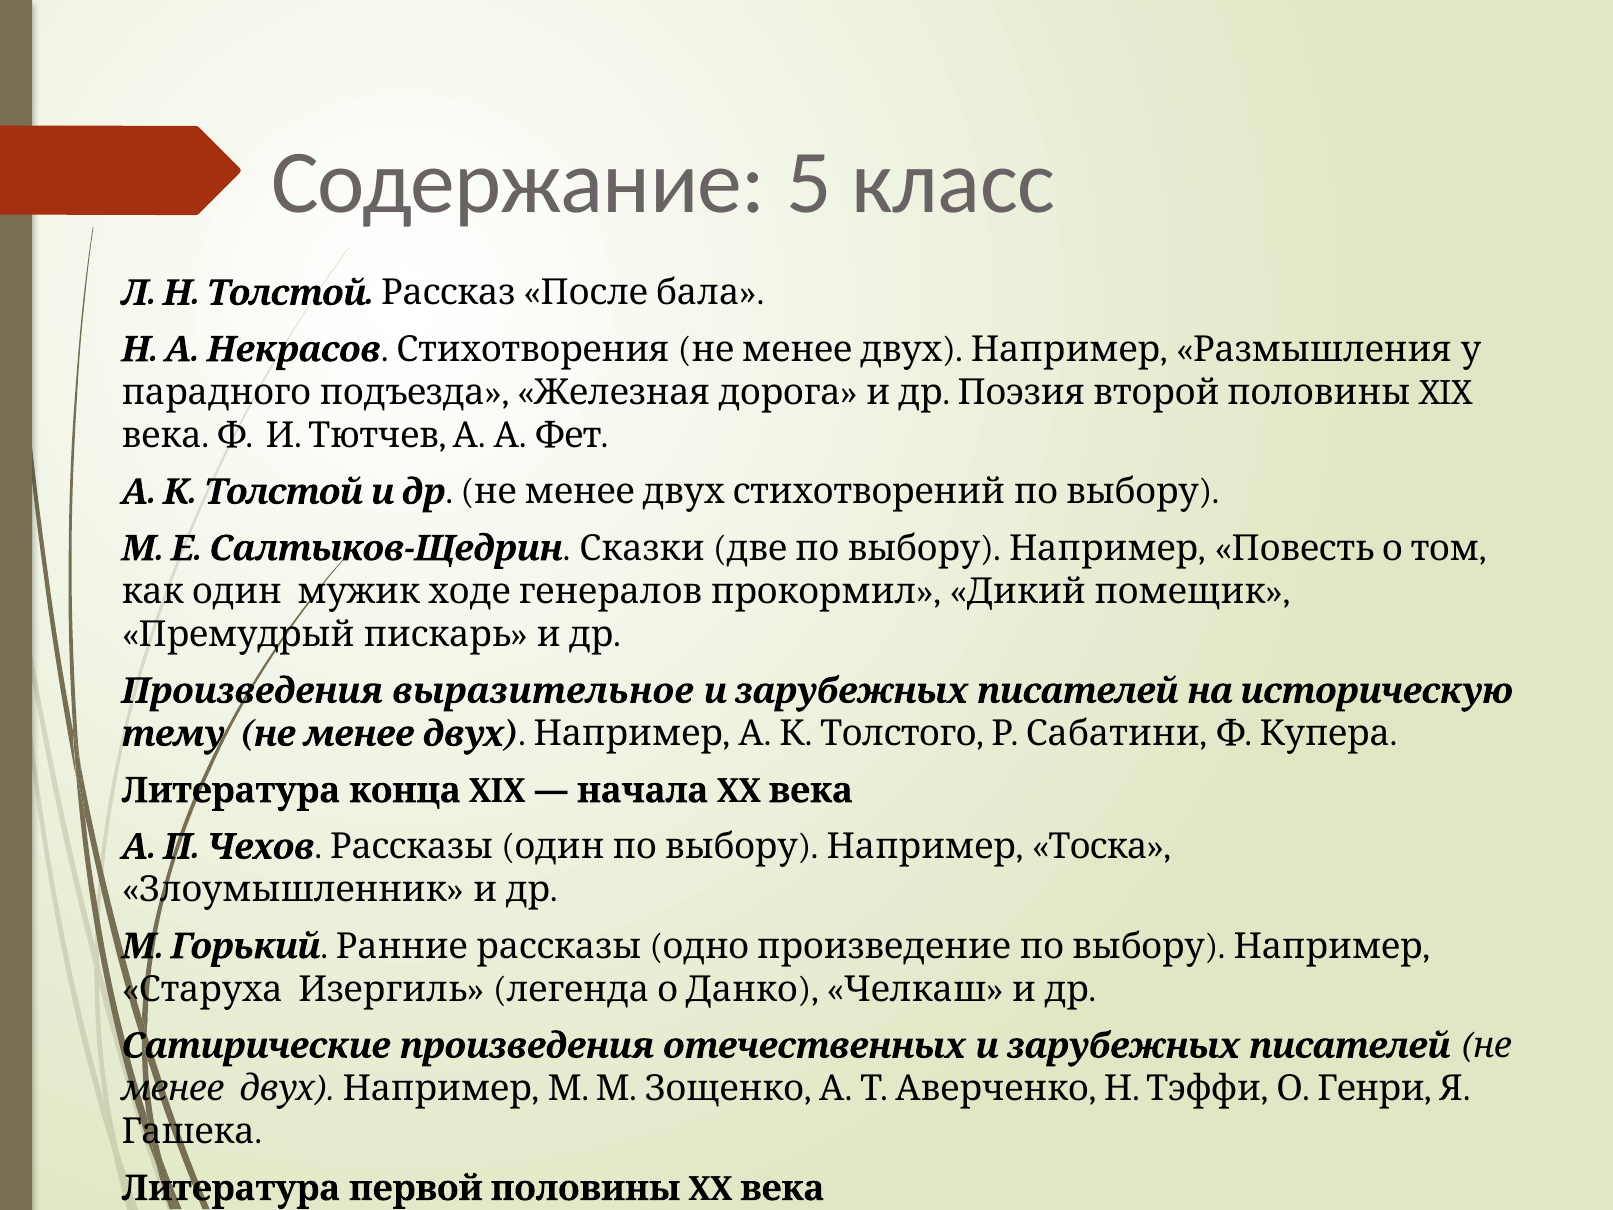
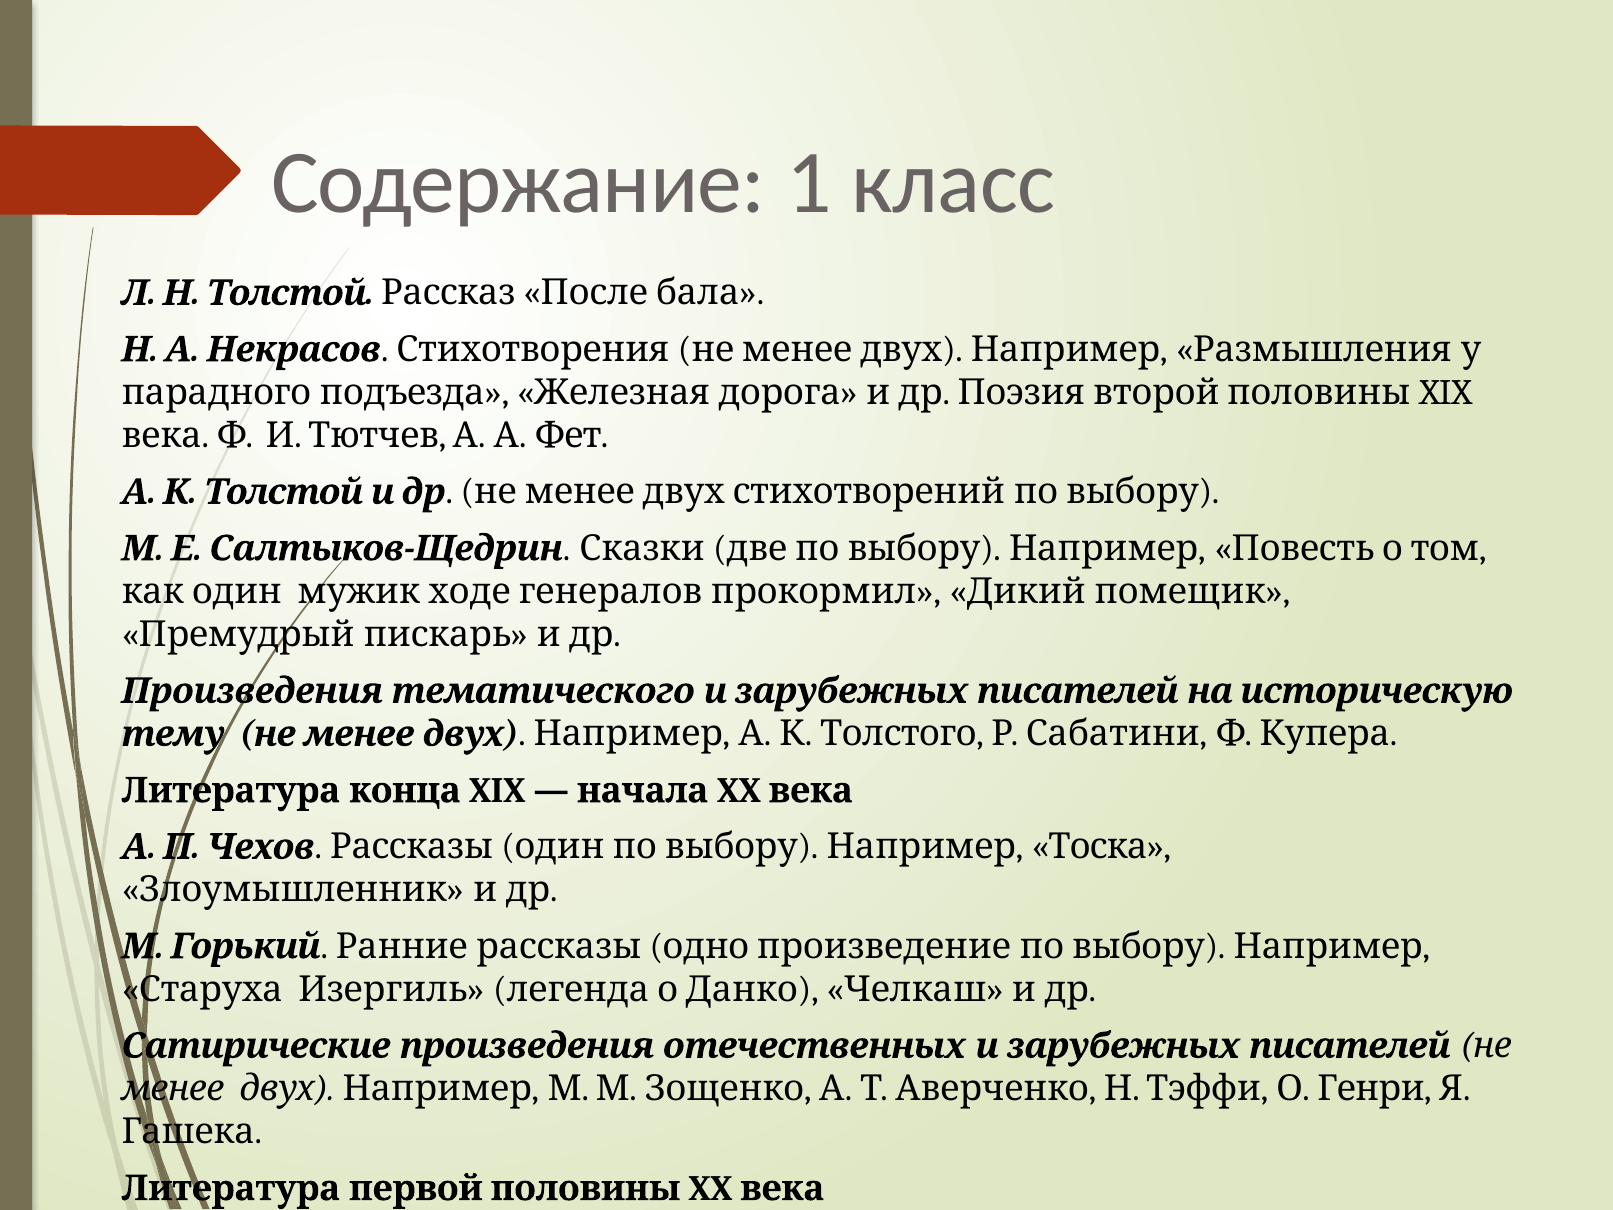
5: 5 -> 1 (809, 183)
выразительное: выразительное -> тематического (543, 691)
